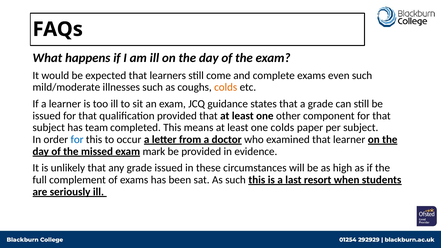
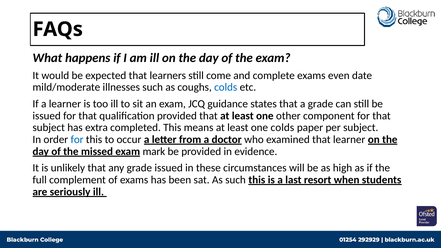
even such: such -> date (362, 75)
colds colour: orange -> blue (226, 87)
team: team -> extra (97, 128)
